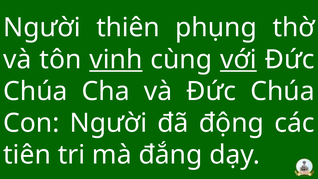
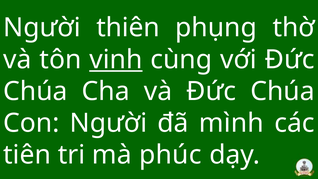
với underline: present -> none (238, 59)
động: động -> mình (231, 123)
đắng: đắng -> phúc (170, 155)
